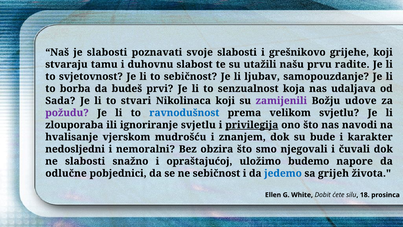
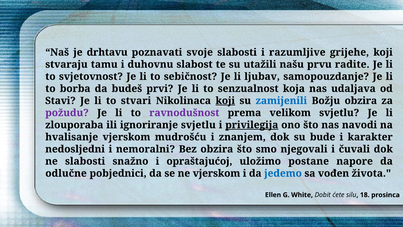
je slabosti: slabosti -> drhtavu (107, 52)
grešnikovo: grešnikovo -> razumljive (297, 52)
Sada: Sada -> Stavi (60, 101)
koji underline: none -> present (225, 101)
zamijenili colour: purple -> blue (281, 101)
Božju udove: udove -> obzira (361, 101)
ravnodušnost colour: blue -> purple (184, 113)
budemo: budemo -> postane (309, 161)
ne sebičnost: sebičnost -> vjerskom (216, 173)
grijeh: grijeh -> vođen (334, 173)
